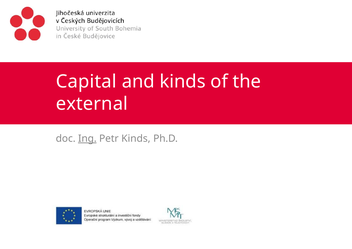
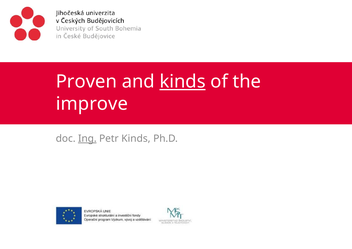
Capital: Capital -> Proven (86, 82)
kinds underline: none -> present (183, 82)
external: external -> improve (92, 104)
